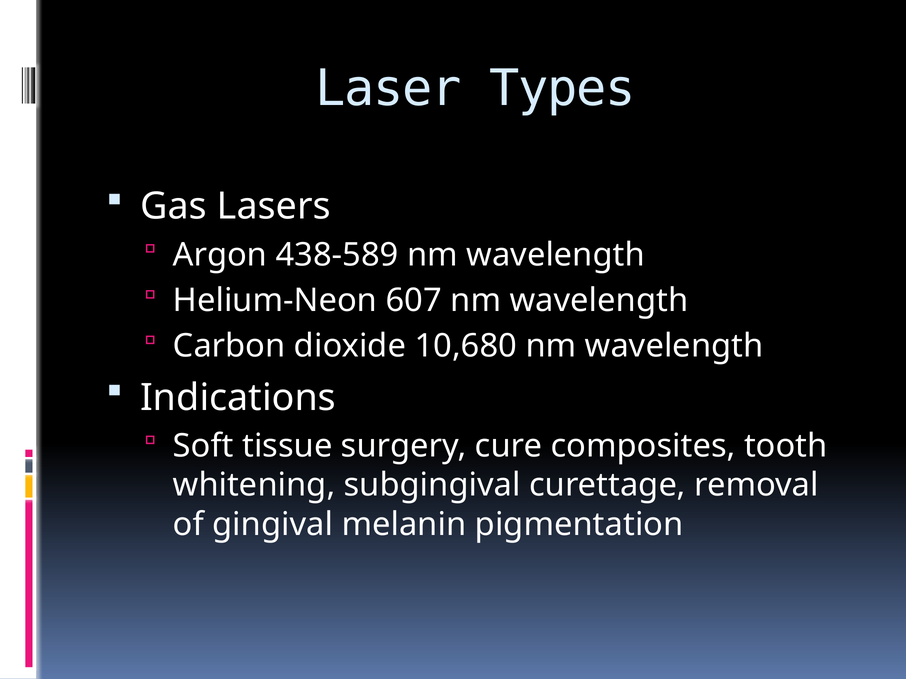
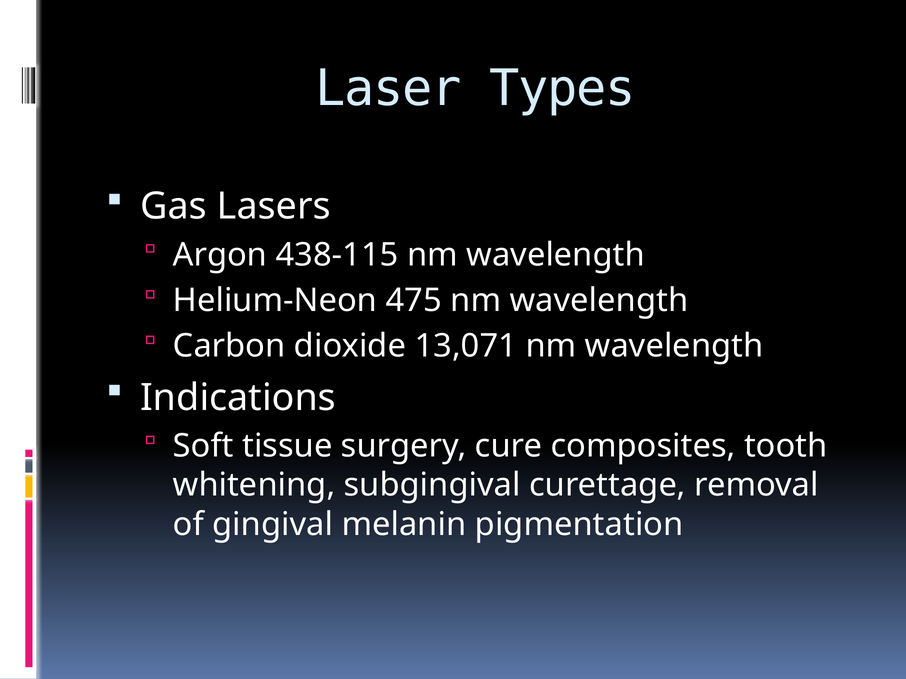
438-589: 438-589 -> 438-115 (337, 255)
607: 607 -> 475 (414, 301)
10,680: 10,680 -> 13,071 (466, 346)
